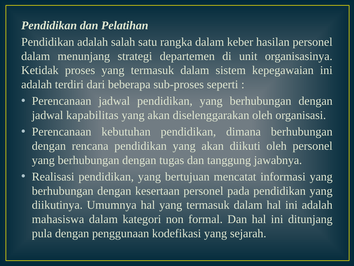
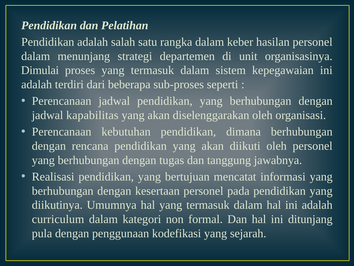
Ketidak: Ketidak -> Dimulai (40, 70)
mahasiswa: mahasiswa -> curriculum (58, 219)
